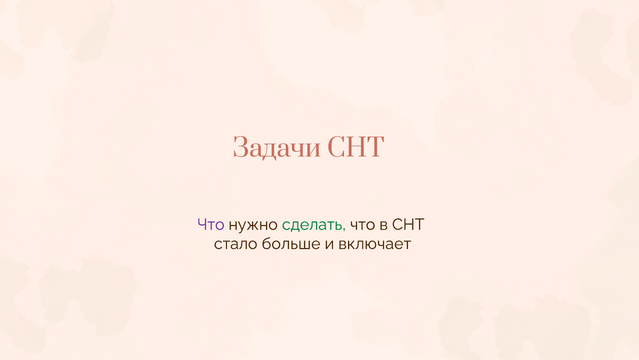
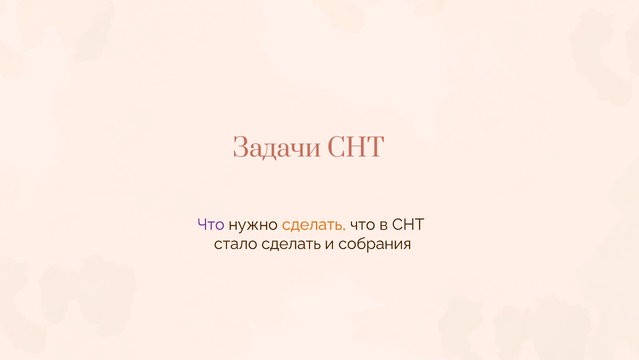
сделать colour: green -> orange (314, 224)
стало больше: больше -> сделать (291, 243)
включает: включает -> собрания (375, 243)
